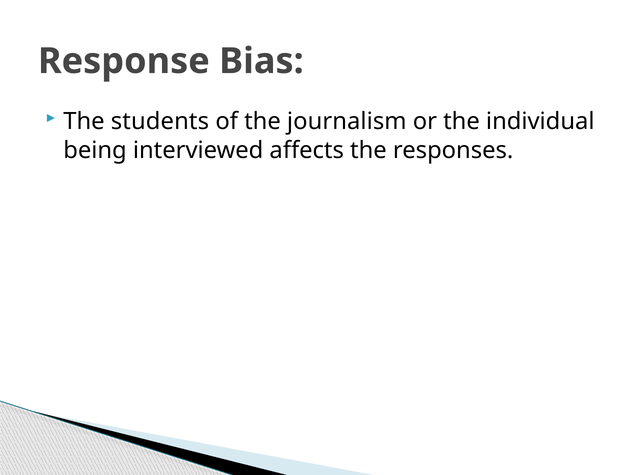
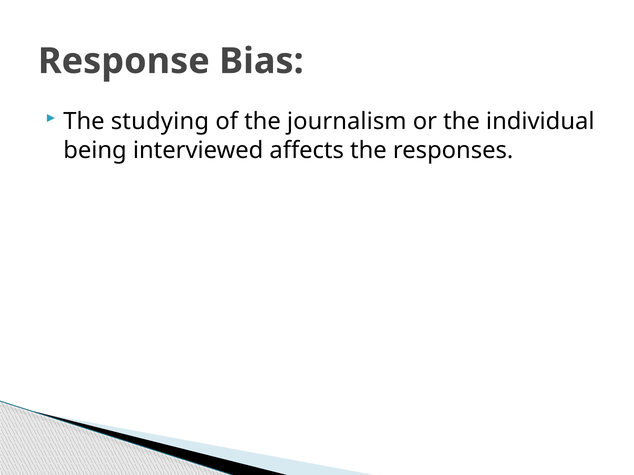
students: students -> studying (160, 122)
